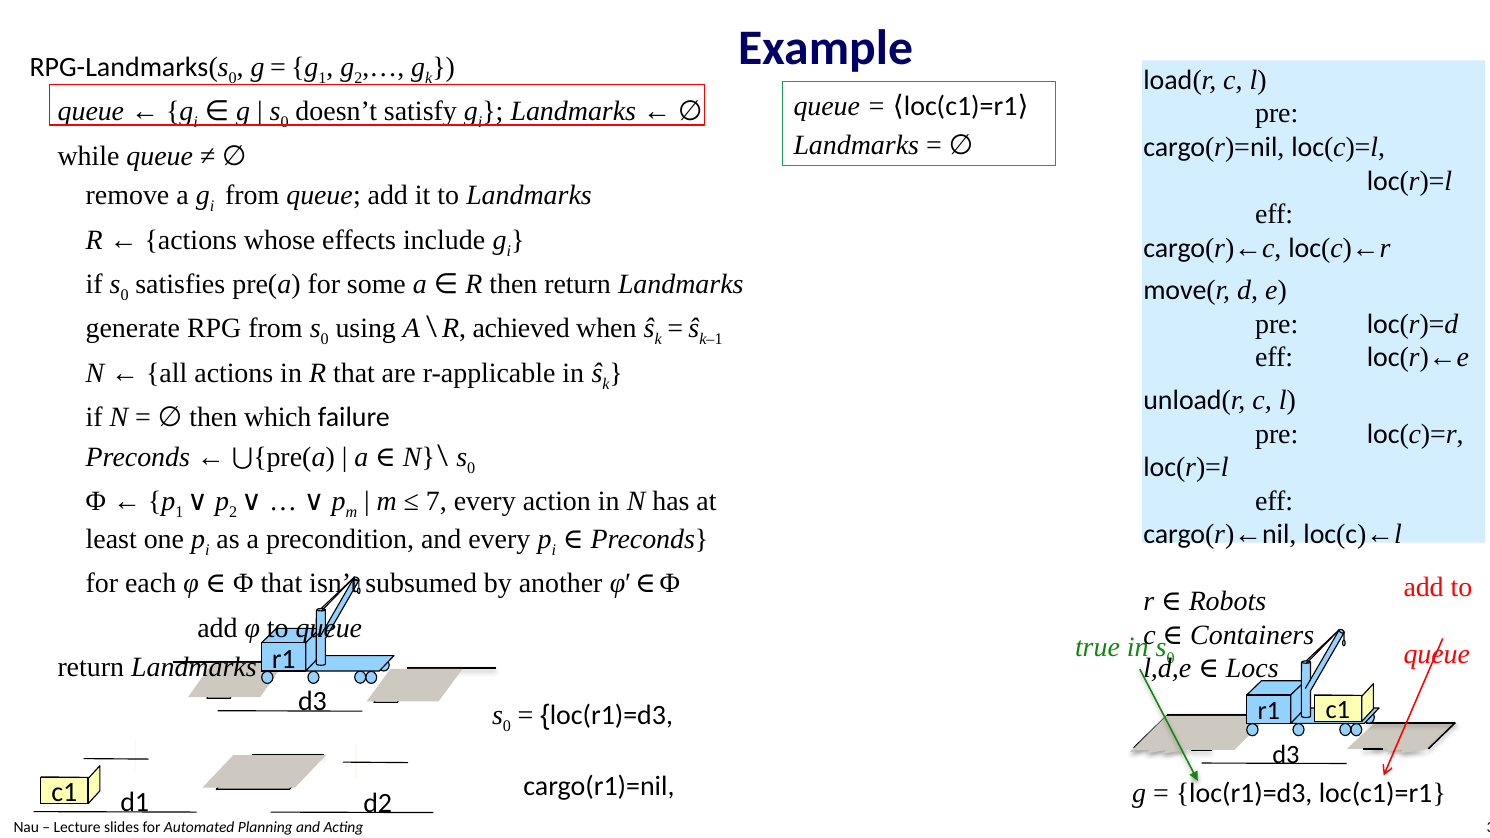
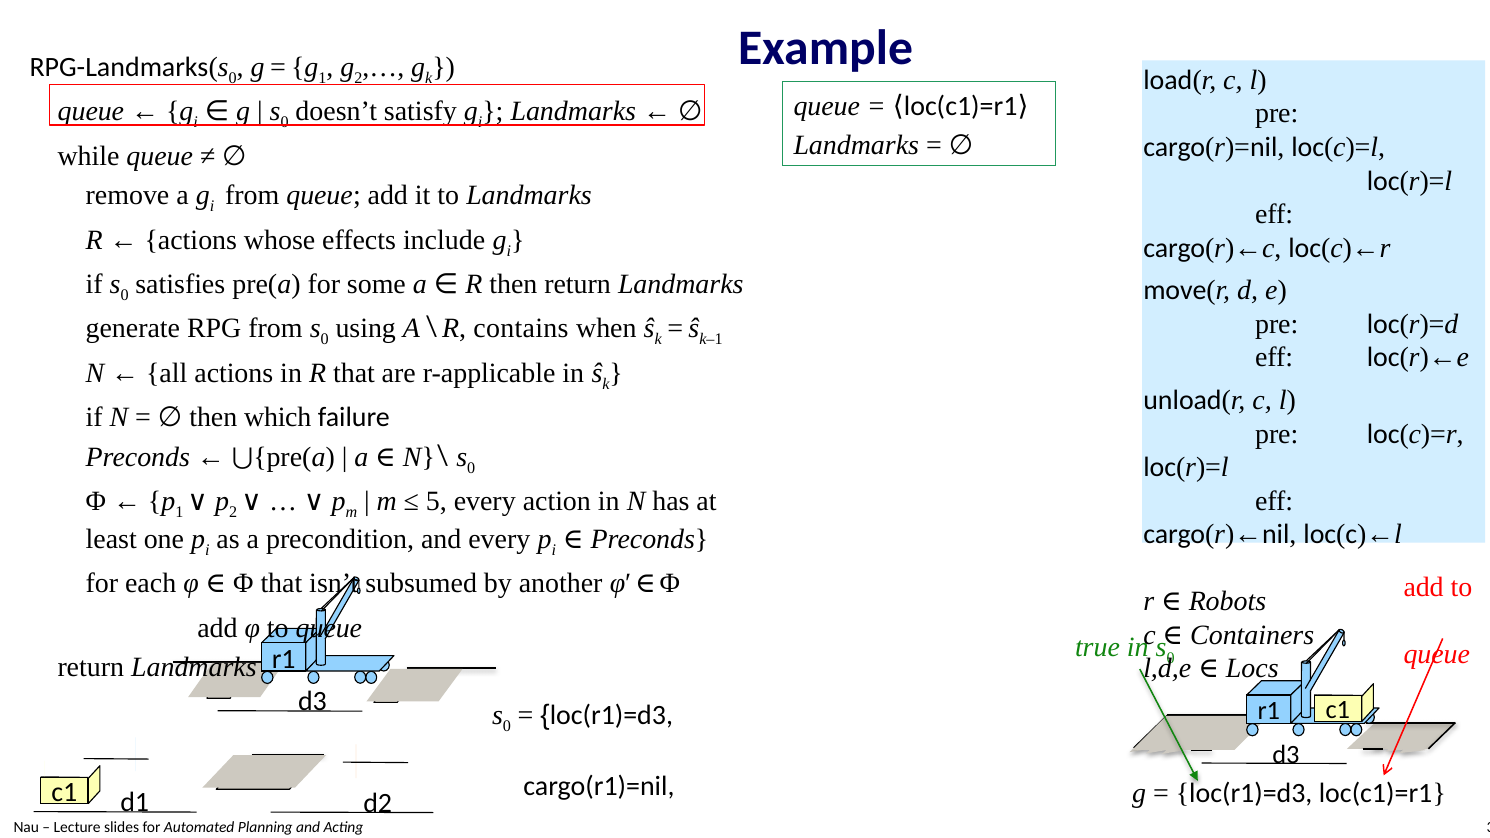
achieved: achieved -> contains (521, 329)
7: 7 -> 5 (436, 501)
